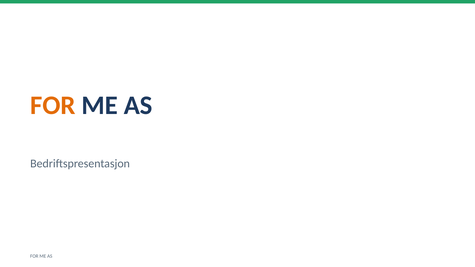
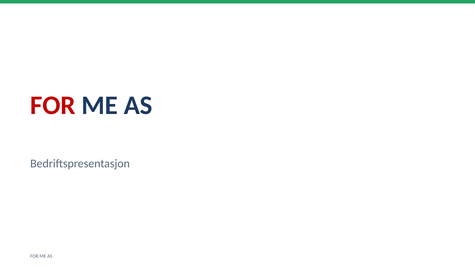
FOR colour: orange -> red (53, 105)
